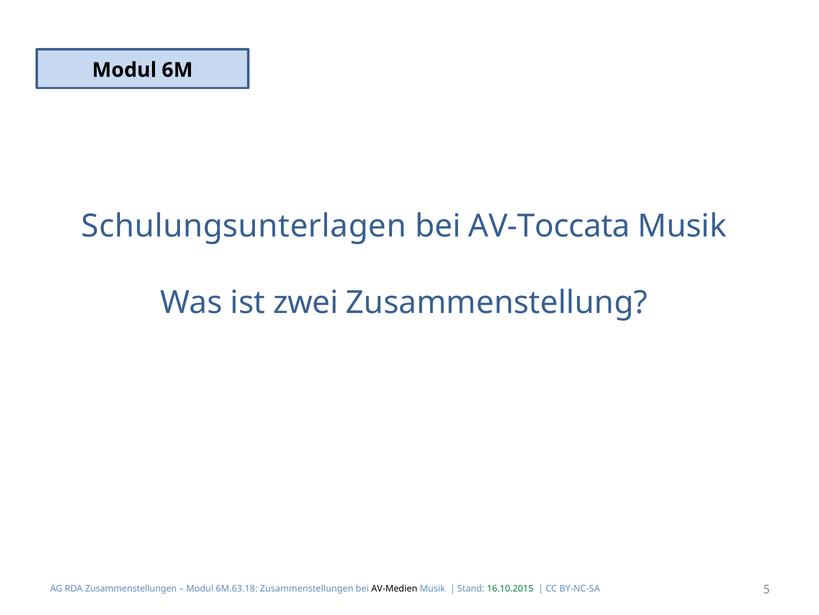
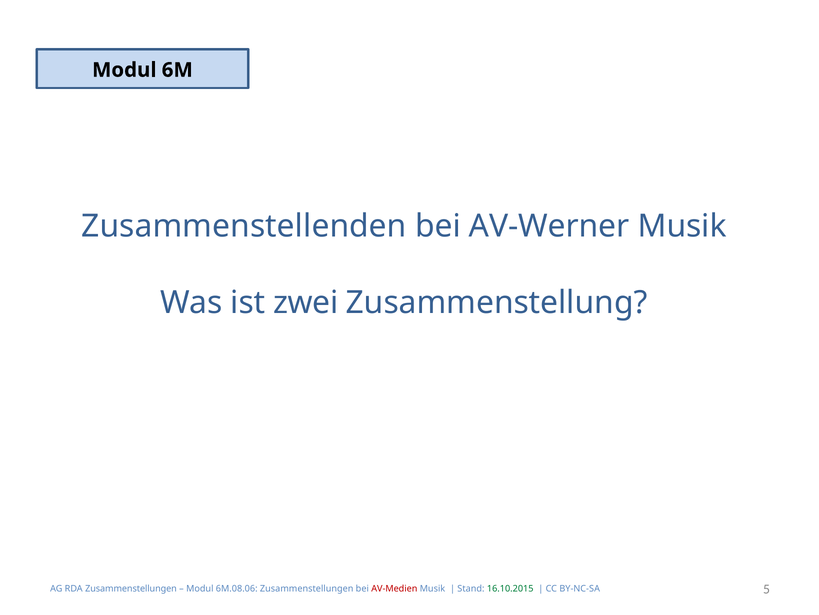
Schulungsunterlagen: Schulungsunterlagen -> Zusammenstellenden (244, 226)
AV-Toccata: AV-Toccata -> AV-Werner (549, 226)
6M.63.18: 6M.63.18 -> 6M.08.06 (237, 588)
AV-Medien colour: black -> red (394, 588)
